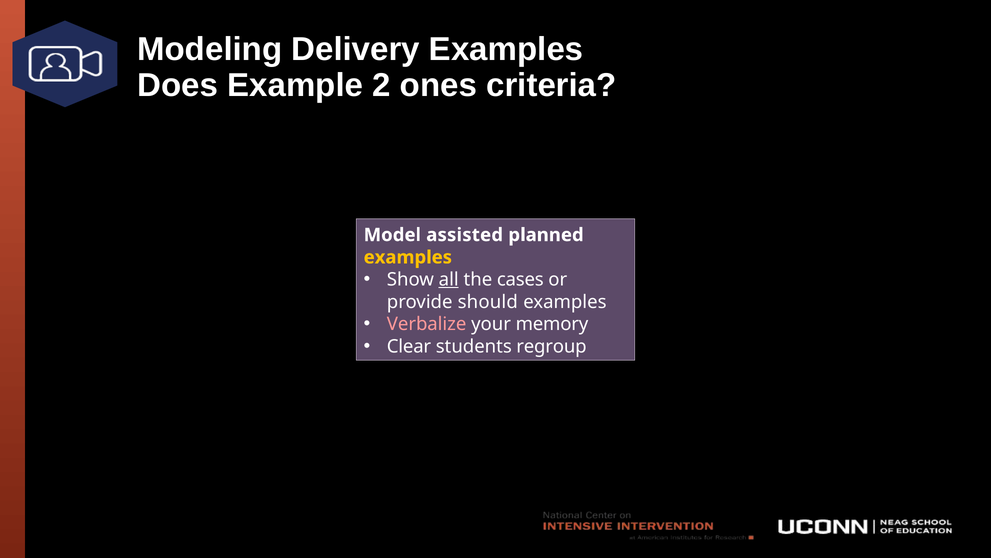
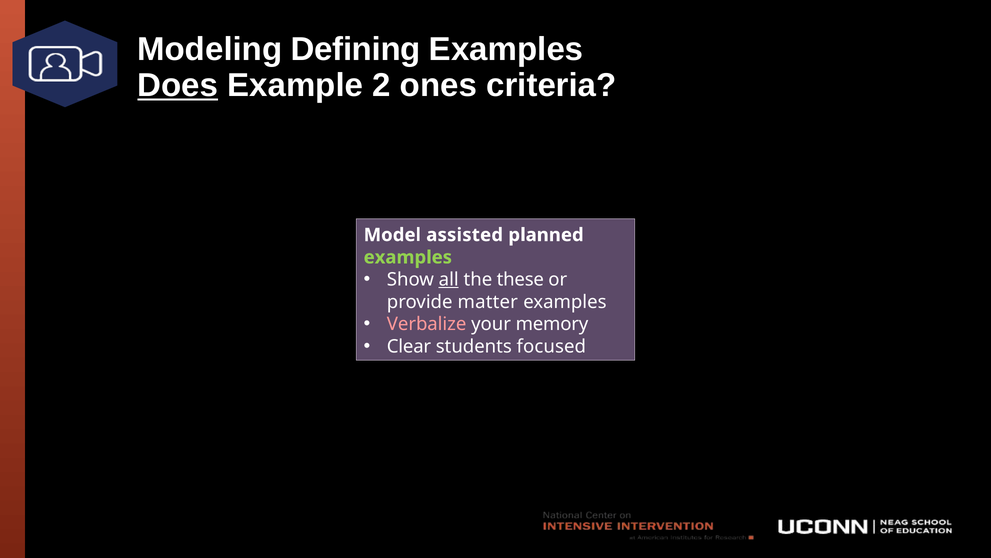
Delivery: Delivery -> Defining (356, 49)
Does underline: none -> present (178, 85)
examples colour: yellow -> light green (408, 257)
cases: cases -> these (520, 279)
should: should -> matter (488, 302)
regroup: regroup -> focused (551, 346)
